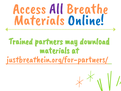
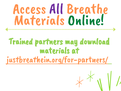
Online colour: blue -> green (86, 20)
